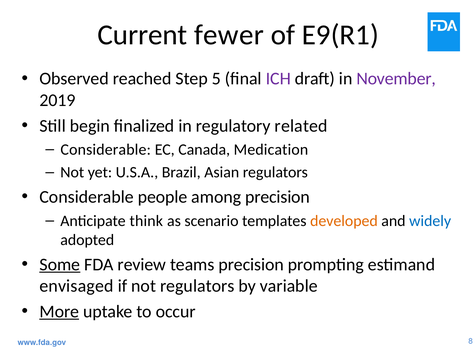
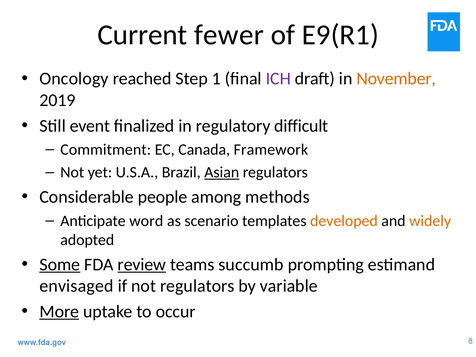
Observed: Observed -> Oncology (74, 79)
5: 5 -> 1 (216, 79)
November colour: purple -> orange (396, 79)
begin: begin -> event (90, 126)
related: related -> difficult (301, 126)
Considerable: Considerable -> Commitment (106, 150)
Medication: Medication -> Framework (271, 150)
Asian underline: none -> present (222, 172)
among precision: precision -> methods (277, 197)
think: think -> word (146, 221)
widely colour: blue -> orange (430, 221)
review underline: none -> present (142, 264)
teams precision: precision -> succumb (251, 264)
